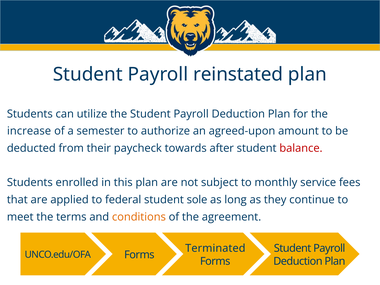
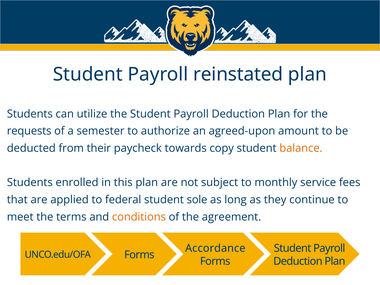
increase: increase -> requests (29, 131)
after: after -> copy (222, 148)
balance colour: red -> orange (301, 148)
Terminated: Terminated -> Accordance (215, 248)
